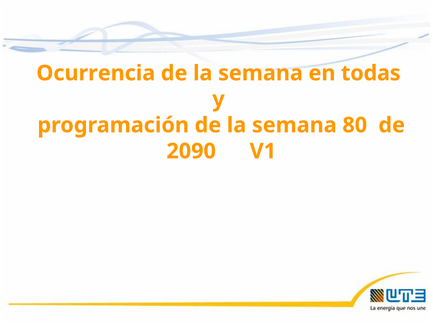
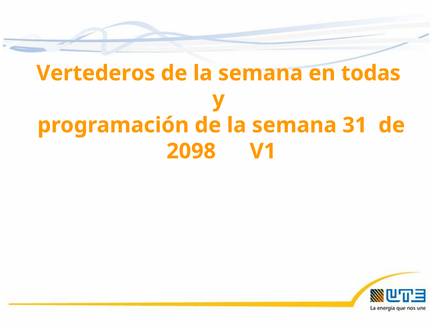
Ocurrencia: Ocurrencia -> Vertederos (96, 73)
80: 80 -> 31 (355, 125)
2090: 2090 -> 2098 (191, 151)
